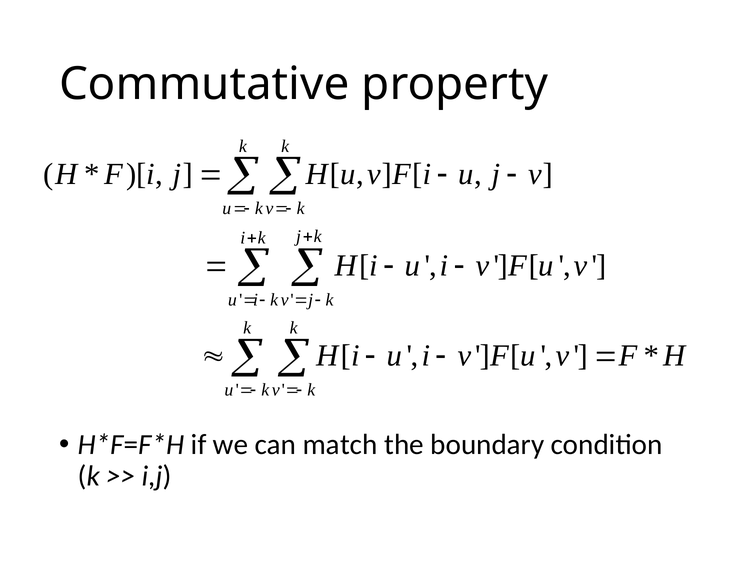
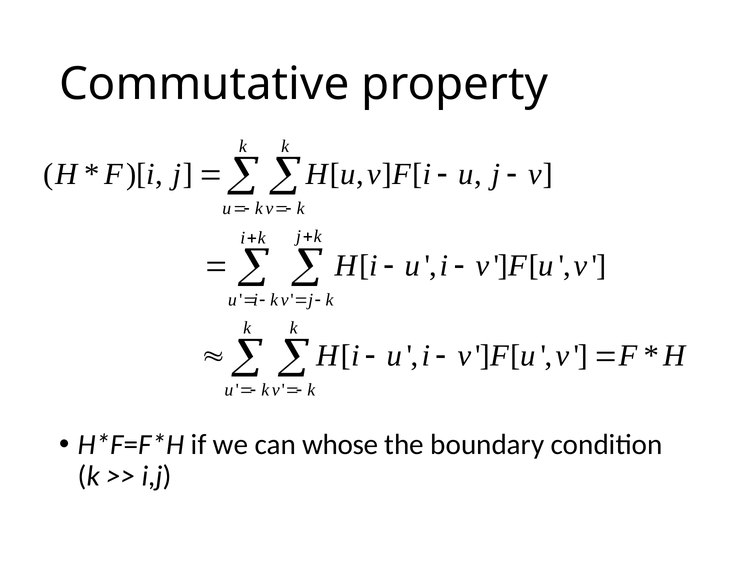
match: match -> whose (340, 445)
